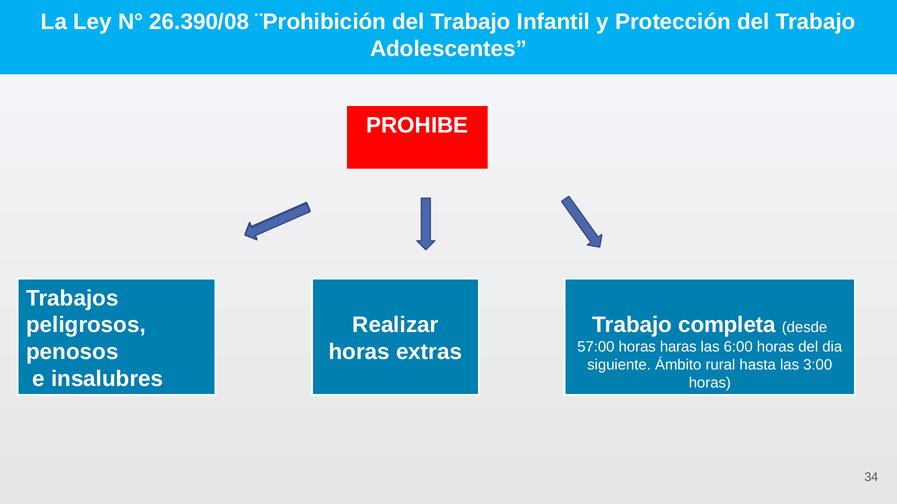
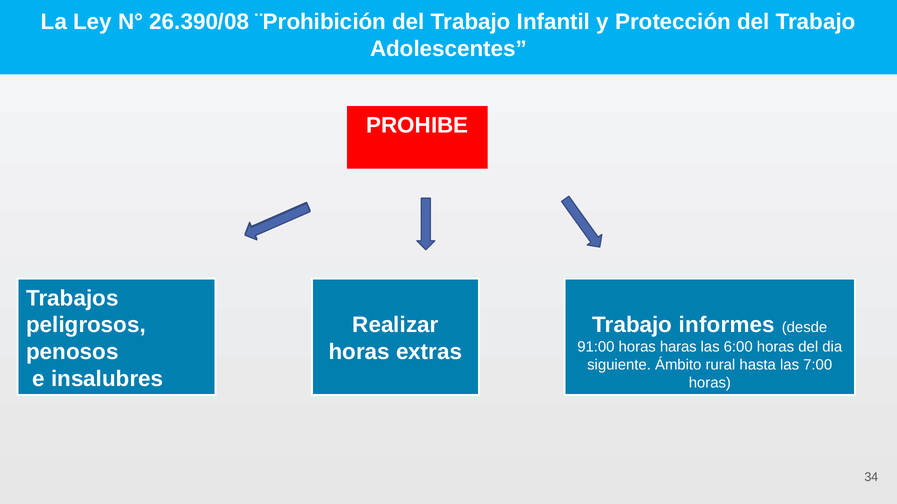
completa: completa -> informes (727, 325)
57:00: 57:00 -> 91:00 (596, 347)
3:00: 3:00 -> 7:00 (818, 365)
